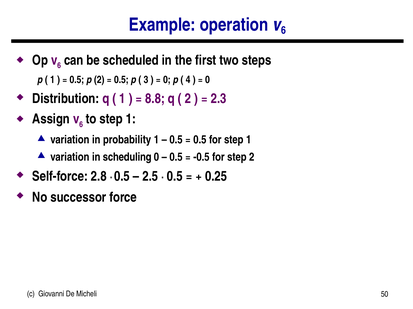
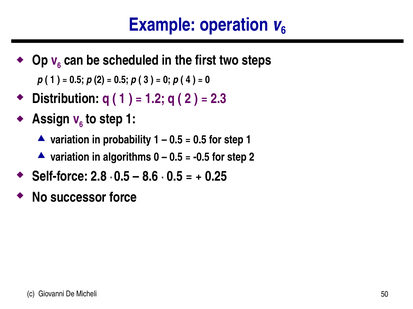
8.8: 8.8 -> 1.2 (155, 99)
scheduling: scheduling -> algorithms (127, 157)
2.5: 2.5 -> 8.6 (150, 177)
